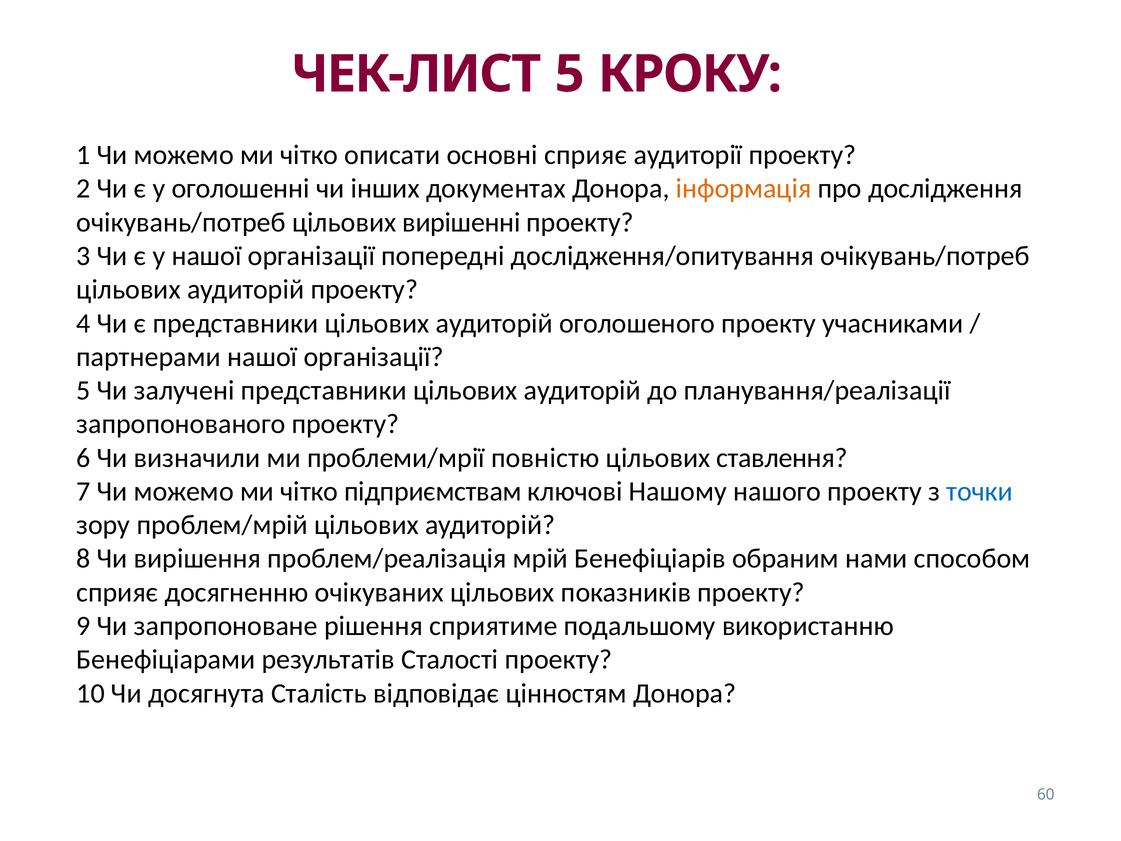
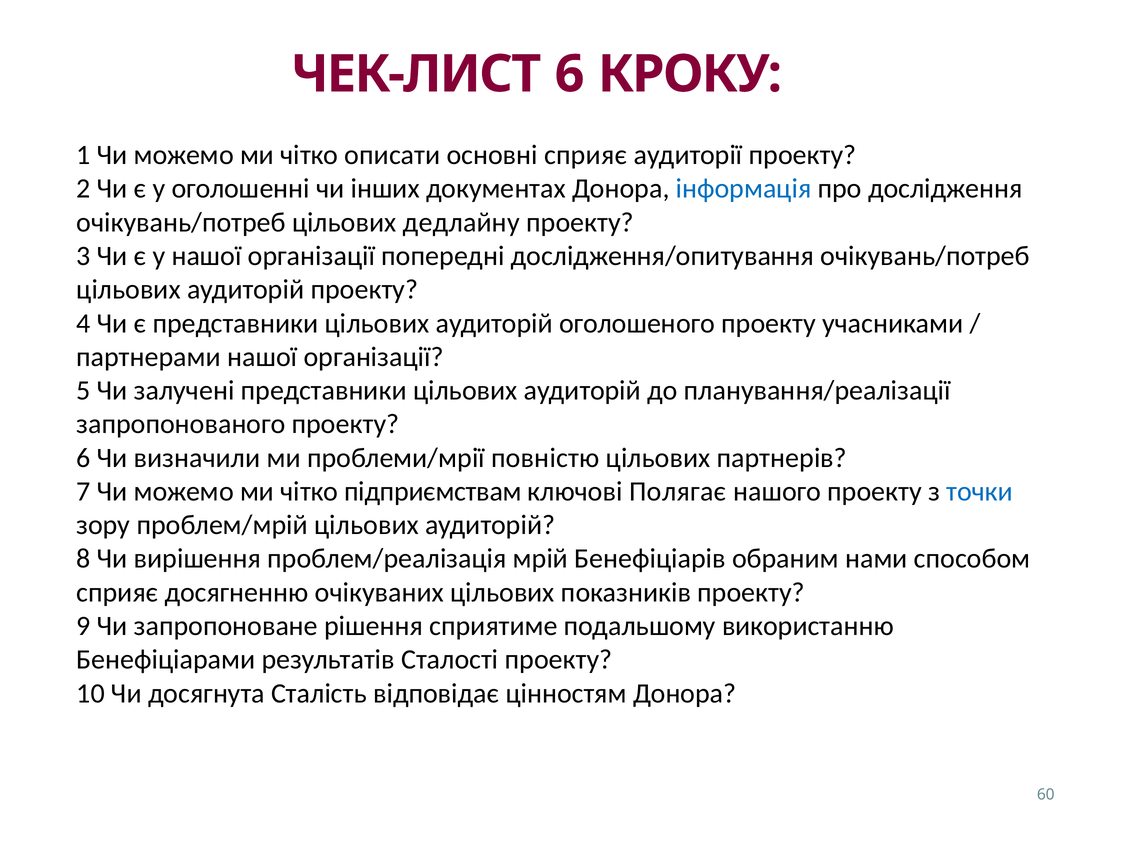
ЧЕК-ЛИСТ 5: 5 -> 6 (570, 74)
інформація colour: orange -> blue (744, 189)
вирішенні: вирішенні -> дедлайну (461, 222)
ставлення: ставлення -> партнерів (782, 458)
Нашому: Нашому -> Полягає (678, 491)
